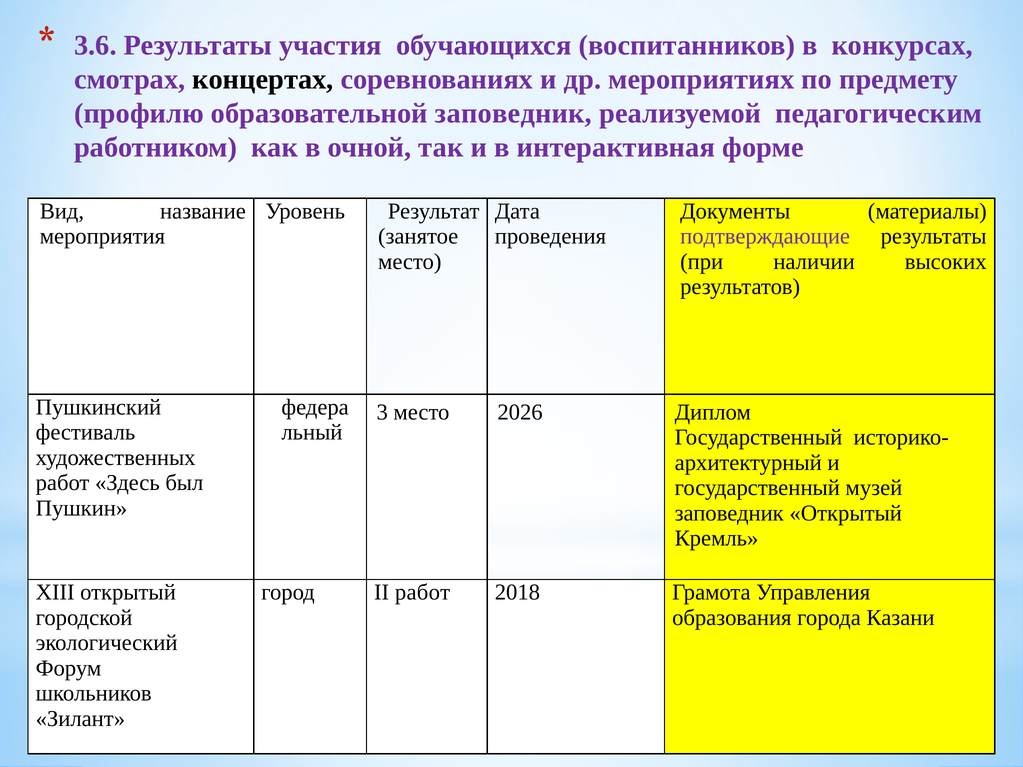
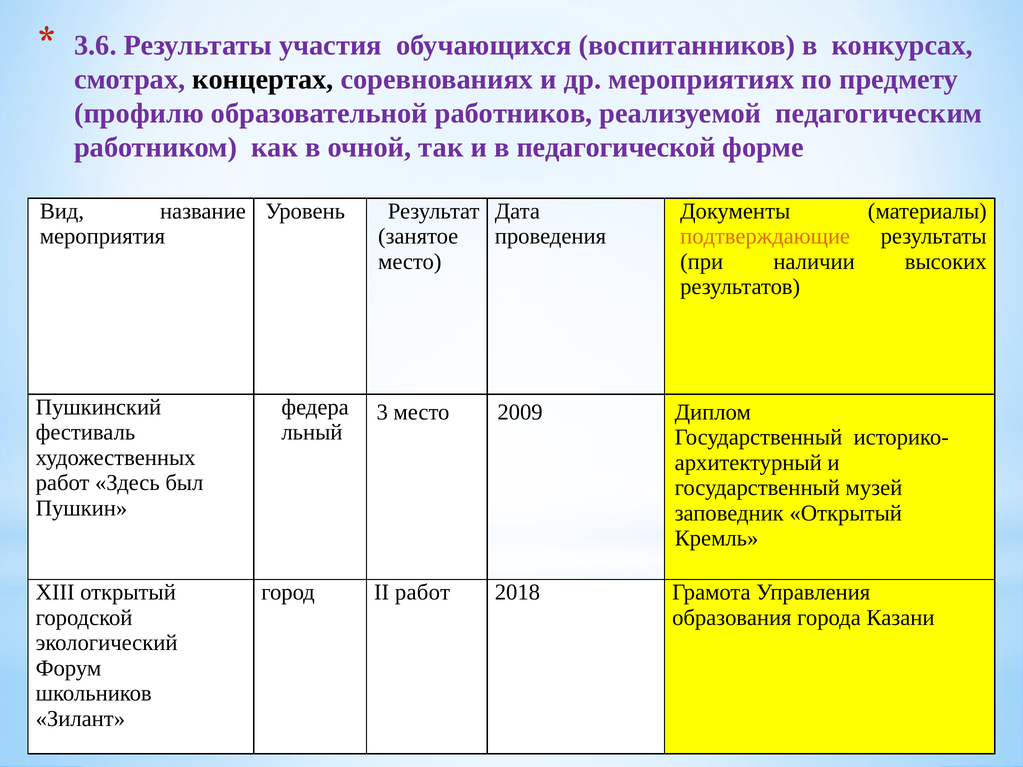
образовательной заповедник: заповедник -> работников (514, 113)
интерактивная: интерактивная -> педагогической (616, 148)
подтверждающие colour: purple -> orange (765, 236)
2026: 2026 -> 2009 (520, 412)
